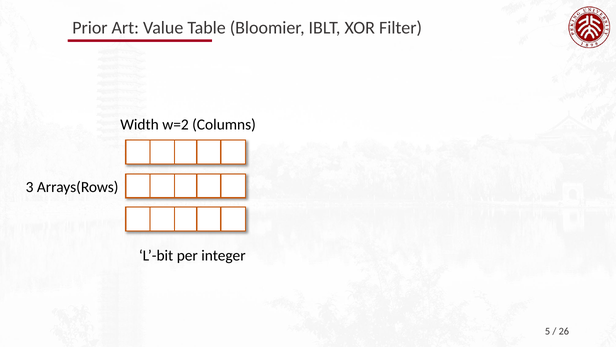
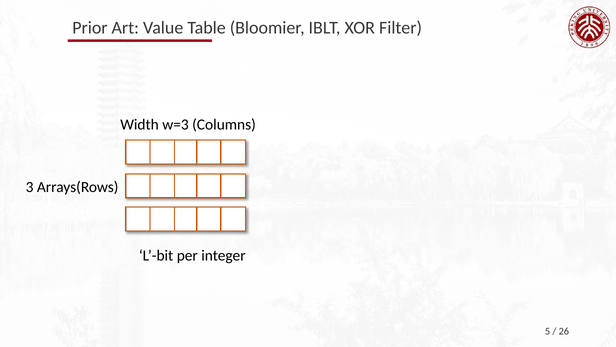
w=2: w=2 -> w=3 (176, 125)
